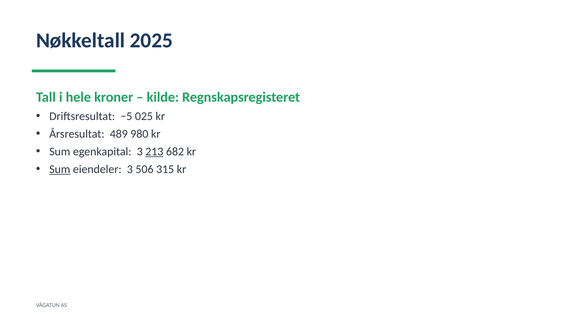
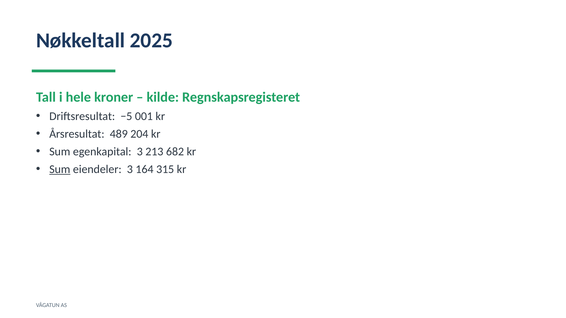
025: 025 -> 001 (144, 116)
980: 980 -> 204 (139, 134)
213 underline: present -> none (154, 152)
506: 506 -> 164 (145, 169)
